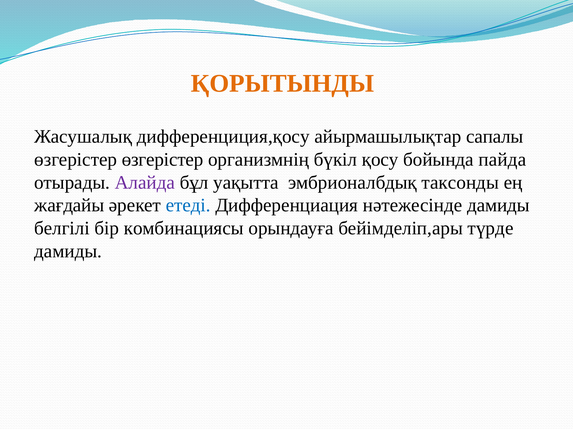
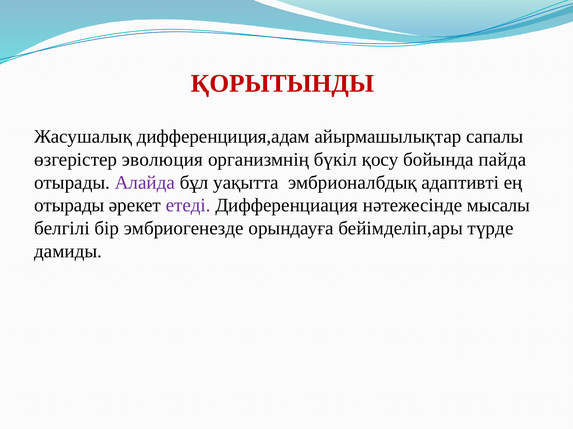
ҚОРЫТЫНДЫ colour: orange -> red (283, 83)
дифференциция,қосу: дифференциция,қосу -> дифференциция,адам (223, 137)
өзгерістер өзгерістер: өзгерістер -> эволюция (162, 160)
таксонды: таксонды -> адаптивті (460, 183)
жағдайы: жағдайы -> отырады (69, 206)
етеді colour: blue -> purple (188, 206)
нәтежесінде дамиды: дамиды -> мысалы (498, 206)
комбинациясы: комбинациясы -> эмбриогенезде (184, 229)
